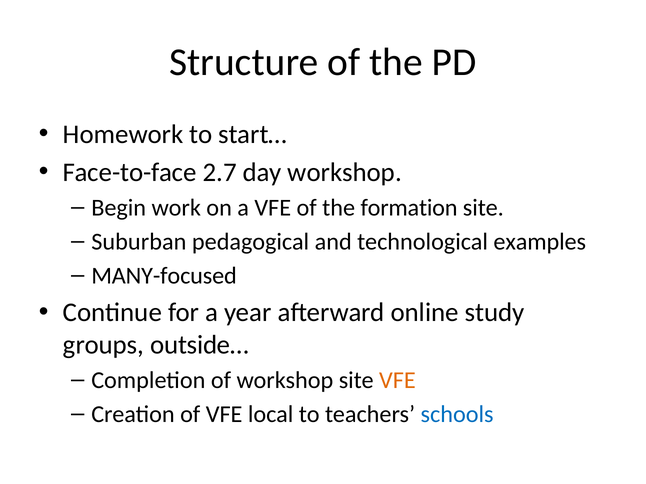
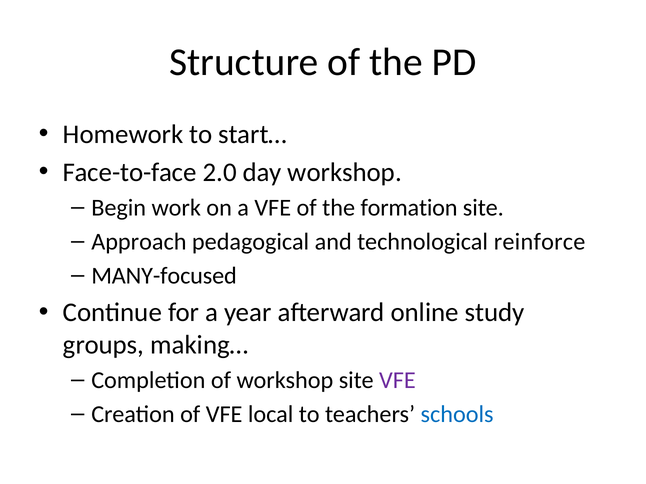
2.7: 2.7 -> 2.0 (220, 172)
Suburban: Suburban -> Approach (139, 242)
examples: examples -> reinforce (540, 242)
outside…: outside… -> making… (199, 345)
VFE colour: orange -> purple (397, 381)
